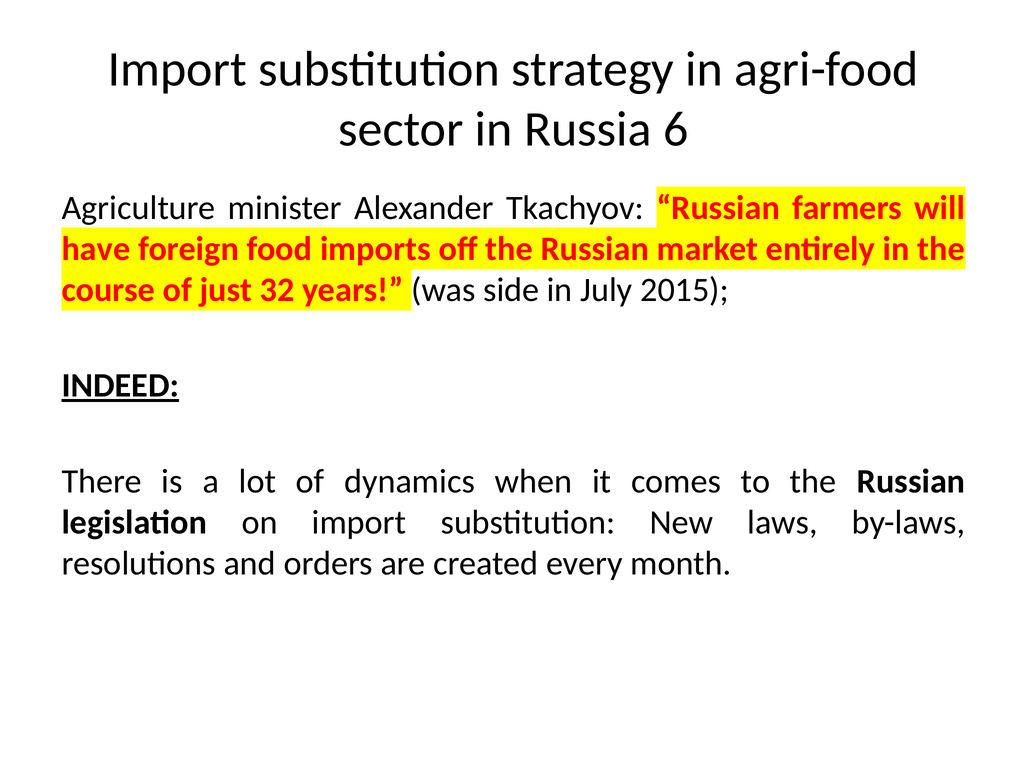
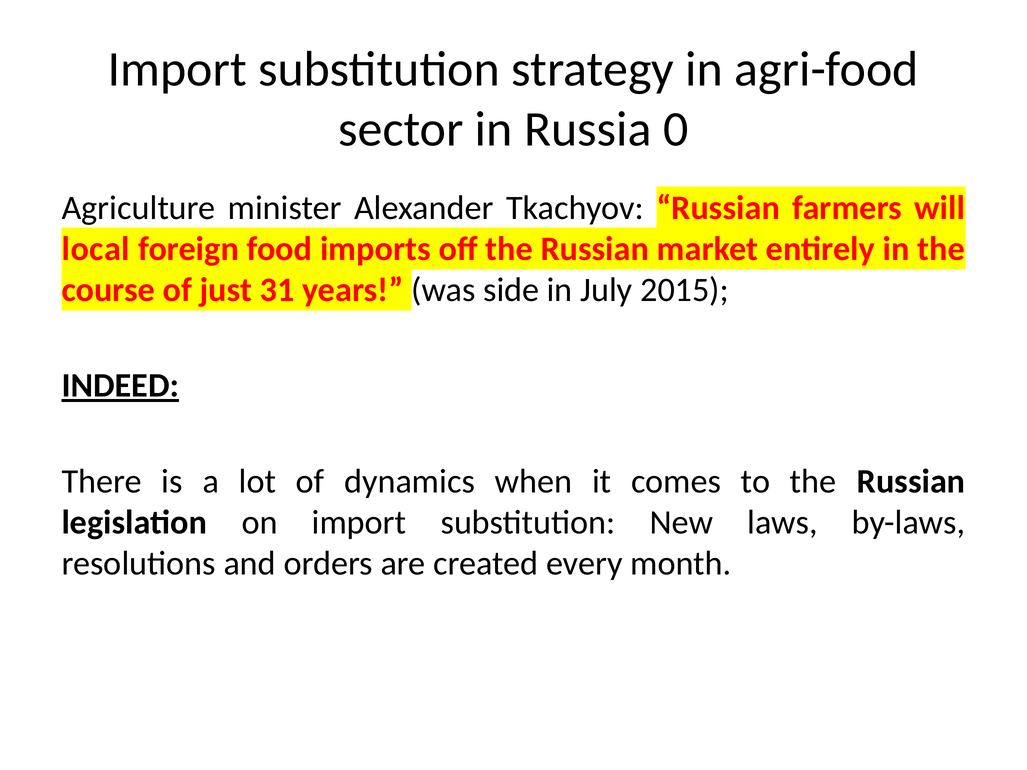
6: 6 -> 0 (676, 129)
have: have -> local (96, 249)
32: 32 -> 31 (277, 290)
